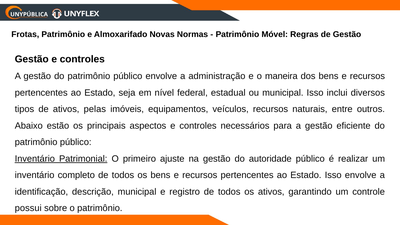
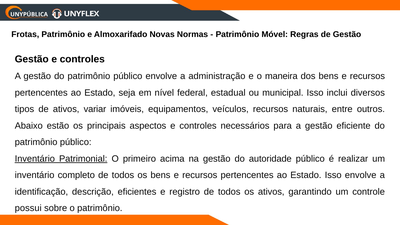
pelas: pelas -> variar (95, 109)
ajuste: ajuste -> acima (172, 159)
descrição municipal: municipal -> eficientes (137, 192)
